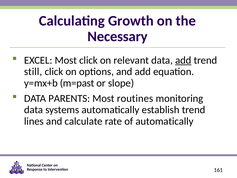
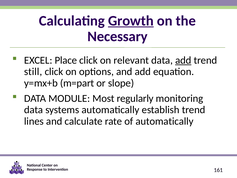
Growth underline: none -> present (131, 21)
EXCEL Most: Most -> Place (66, 60)
m=past: m=past -> m=part (77, 83)
PARENTS: PARENTS -> MODULE (69, 98)
routines: routines -> regularly (135, 98)
